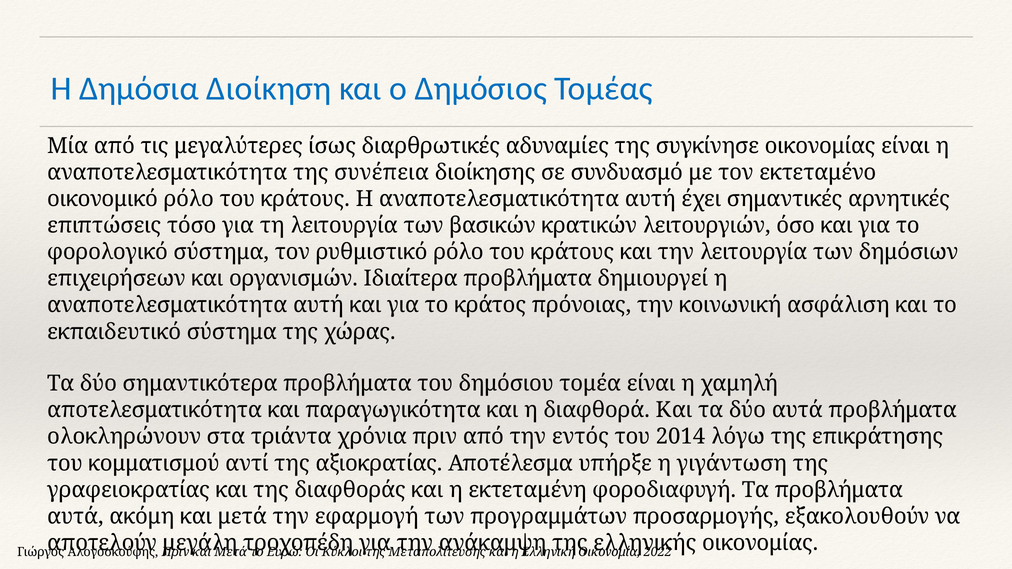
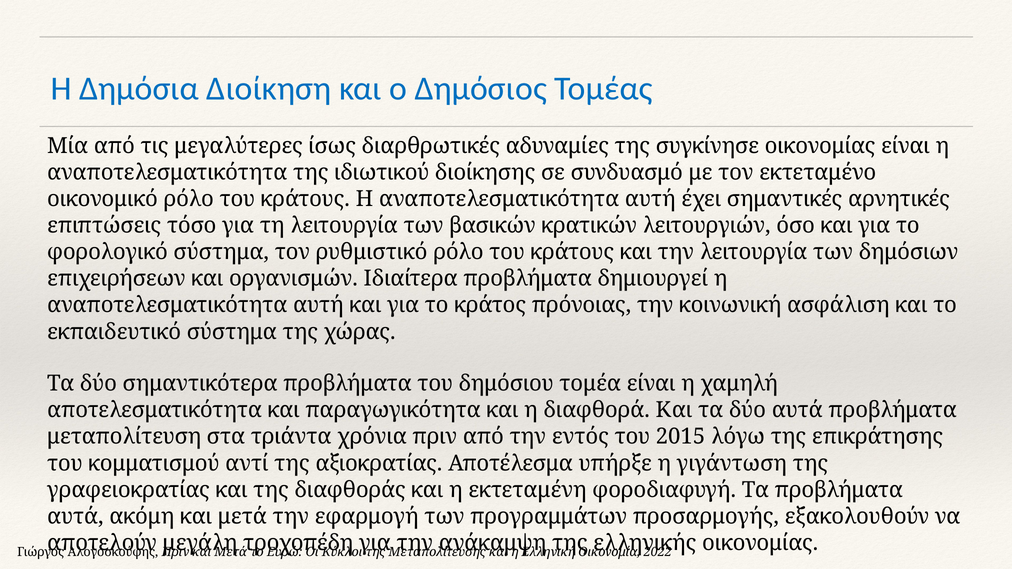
συνέπεια: συνέπεια -> ιδιωτικού (382, 172)
ολοκληρώνουν: ολοκληρώνουν -> μεταπολίτευση (124, 437)
2014: 2014 -> 2015 (680, 437)
